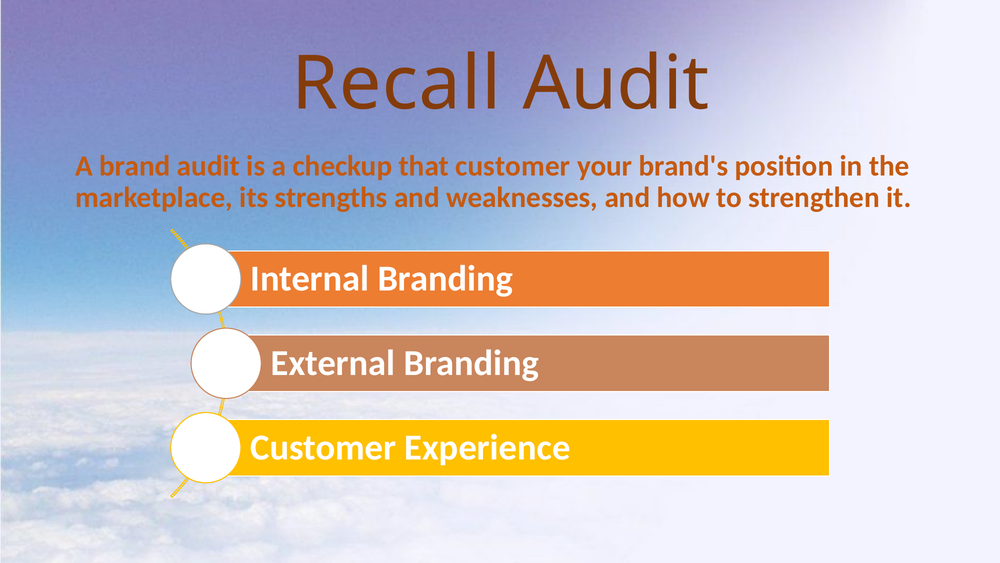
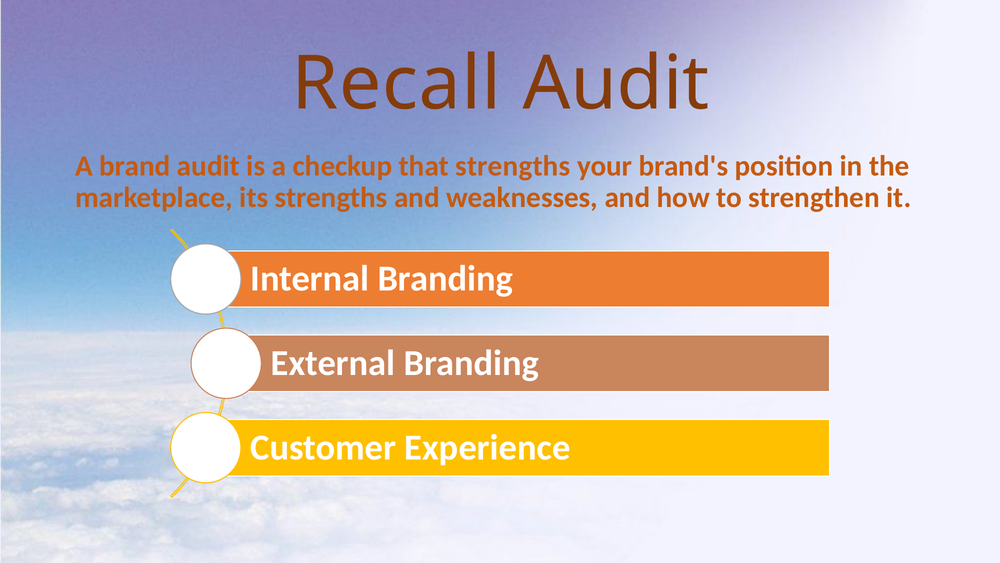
that customer: customer -> strengths (513, 166)
